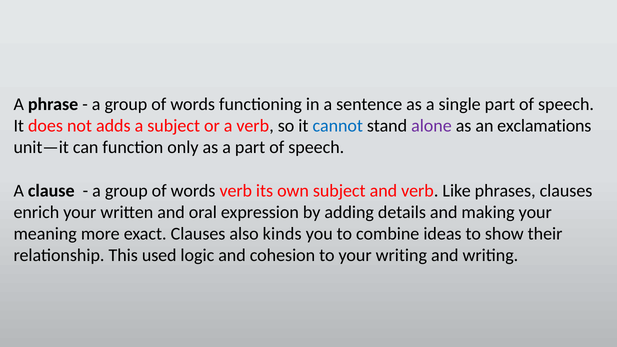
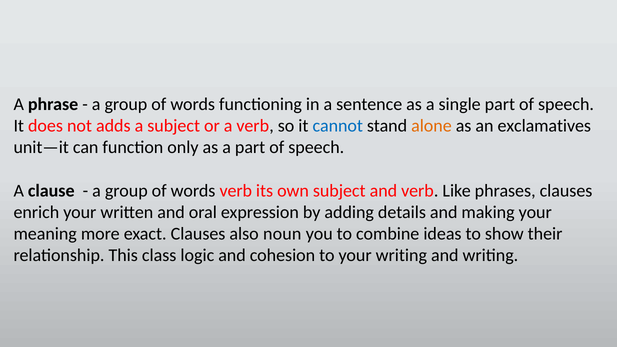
alone colour: purple -> orange (431, 126)
exclamations: exclamations -> exclamatives (544, 126)
kinds: kinds -> noun (282, 234)
used: used -> class (159, 256)
